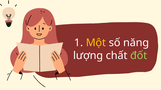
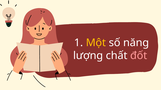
đốt colour: light green -> pink (139, 56)
